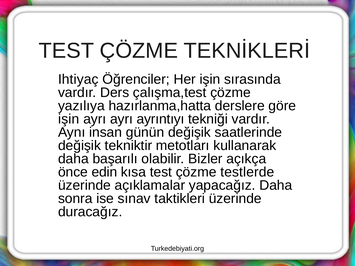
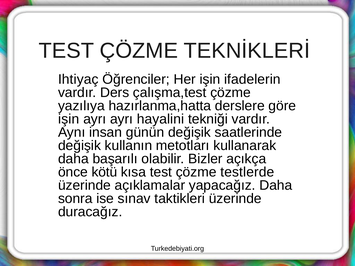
sırasında: sırasında -> ifadelerin (252, 79)
ayrıntıyı: ayrıntıyı -> hayalini (160, 119)
tekniktir: tekniktir -> kullanın (128, 146)
edin: edin -> kötü (104, 172)
